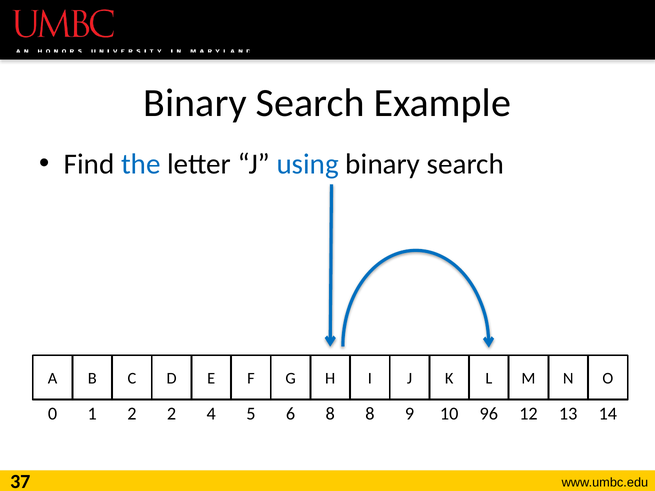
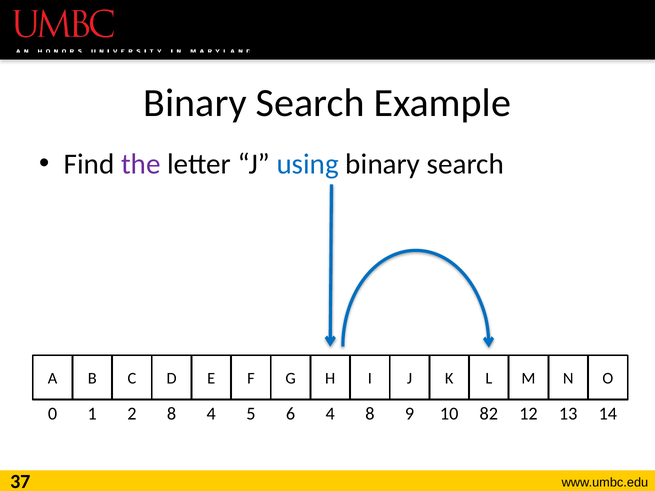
the colour: blue -> purple (141, 164)
2 2: 2 -> 8 (172, 414)
6 8: 8 -> 4 (330, 414)
96: 96 -> 82 (489, 414)
